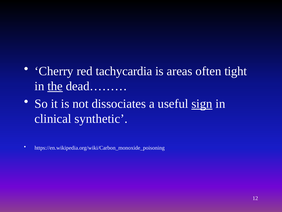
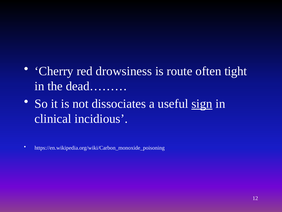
tachycardia: tachycardia -> drowsiness (124, 71)
areas: areas -> route (180, 71)
the underline: present -> none (55, 86)
synthetic: synthetic -> incidious (101, 119)
